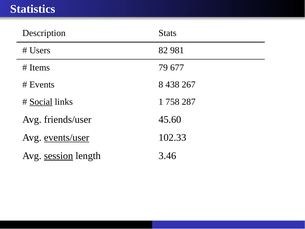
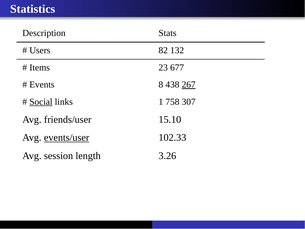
981: 981 -> 132 (177, 50)
79: 79 -> 23 (163, 67)
267 underline: none -> present (189, 85)
287: 287 -> 307 (189, 102)
45.60: 45.60 -> 15.10 (170, 119)
session underline: present -> none (59, 156)
3.46: 3.46 -> 3.26 (167, 156)
